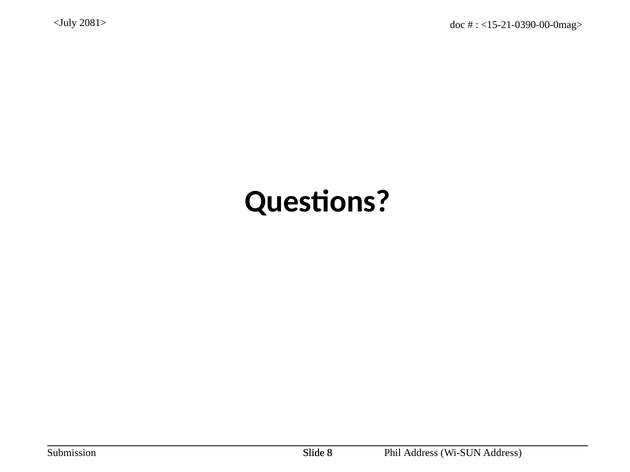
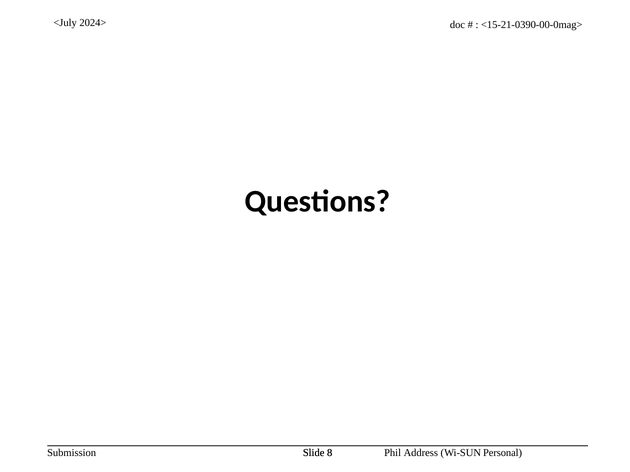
2081>: 2081> -> 2024> (93, 23)
Wi-SUN Address: Address -> Personal (503, 453)
